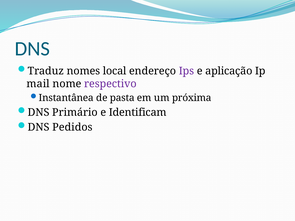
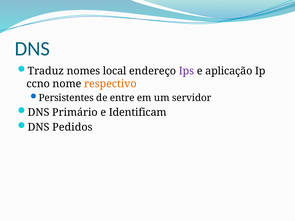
mail: mail -> ccno (38, 84)
respectivo colour: purple -> orange (110, 84)
Instantânea: Instantânea -> Persistentes (66, 98)
pasta: pasta -> entre (122, 98)
próxima: próxima -> servidor (192, 98)
